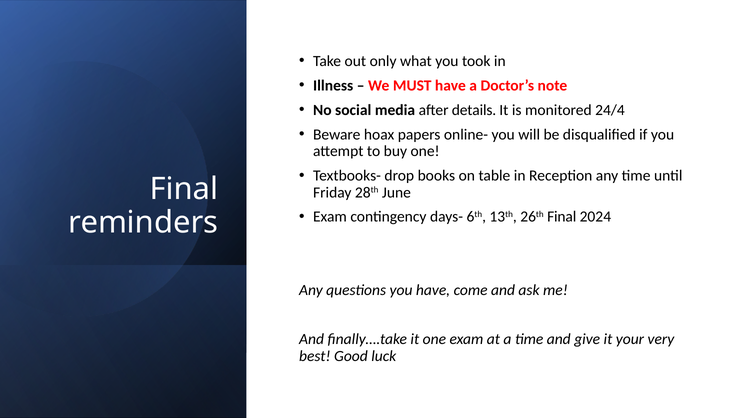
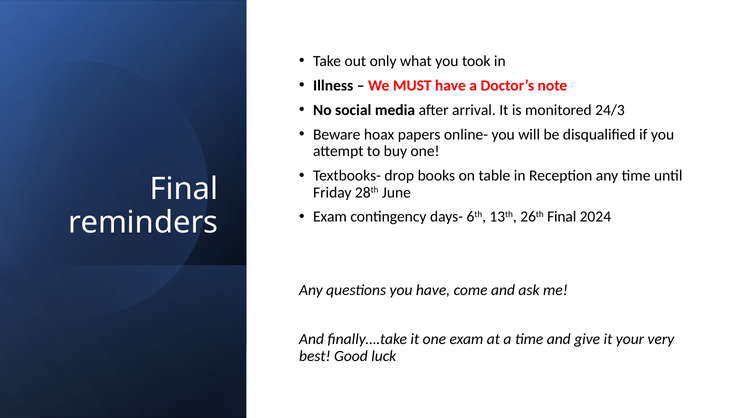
details: details -> arrival (474, 110)
24/4: 24/4 -> 24/3 (610, 110)
